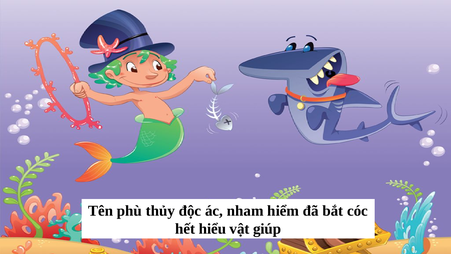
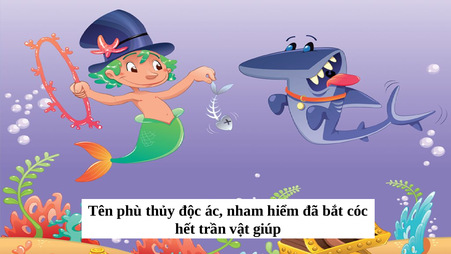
hiểu: hiểu -> trần (212, 229)
